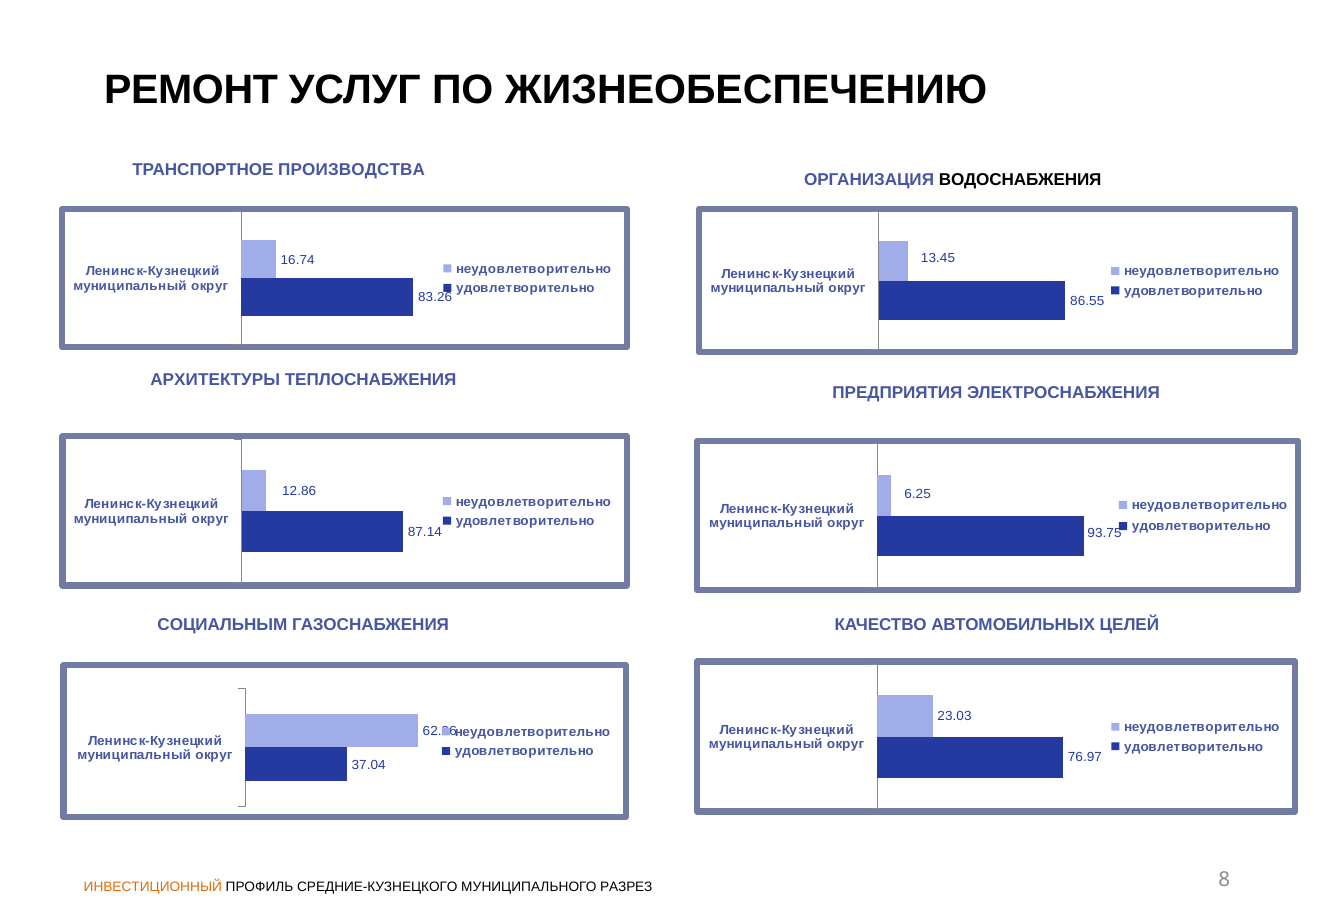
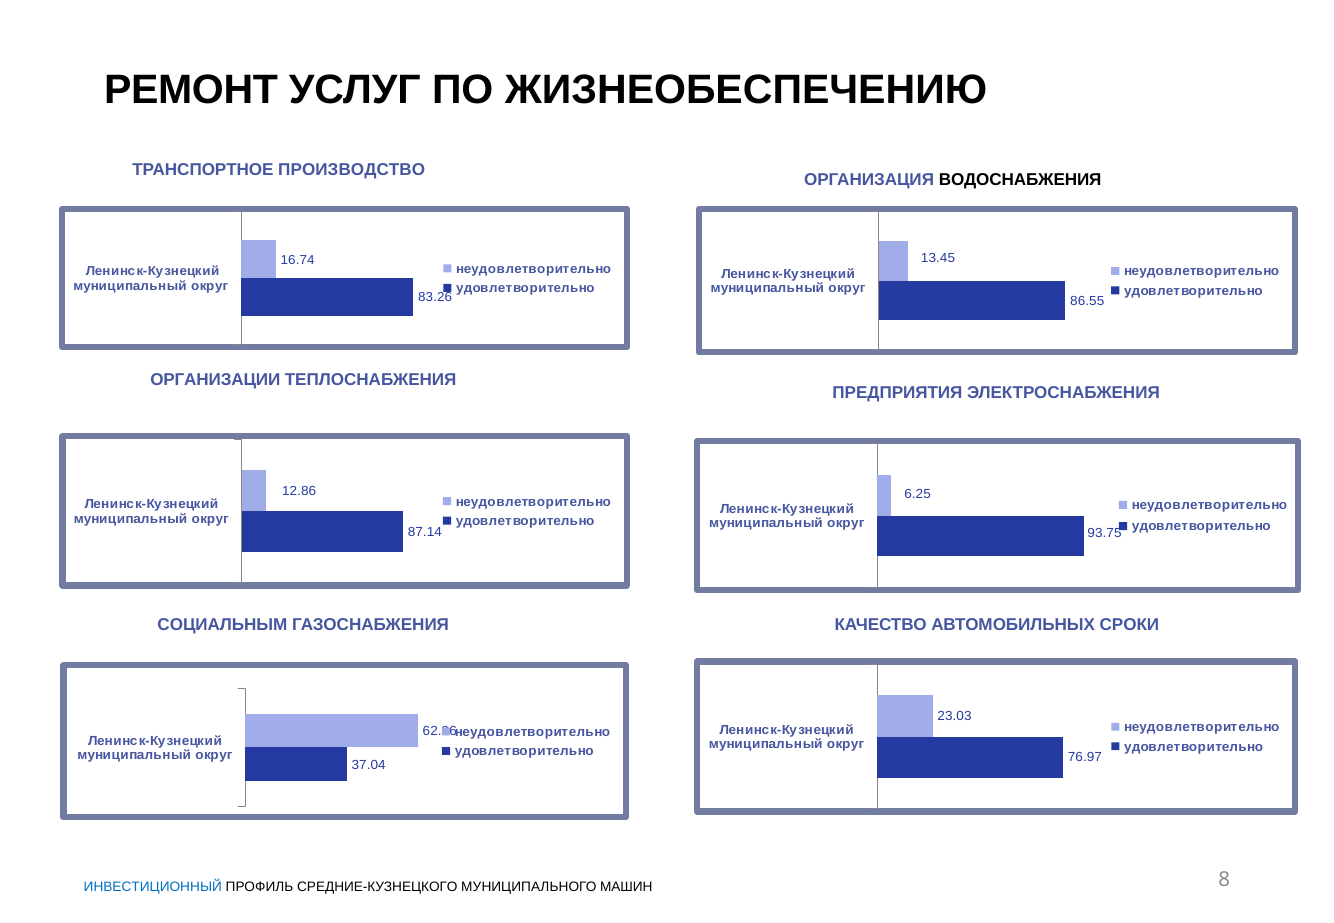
ПРОИЗВОДСТВА: ПРОИЗВОДСТВА -> ПРОИЗВОДСТВО (352, 170)
АРХИТЕКТУРЫ: АРХИТЕКТУРЫ -> ОРГАНИЗАЦИИ (215, 380)
ЦЕЛЕЙ: ЦЕЛЕЙ -> СРОКИ (1129, 625)
ИНВЕСТИЦИОННЫЙ colour: orange -> blue (153, 887)
РАЗРЕЗ: РАЗРЕЗ -> МАШИН (626, 887)
